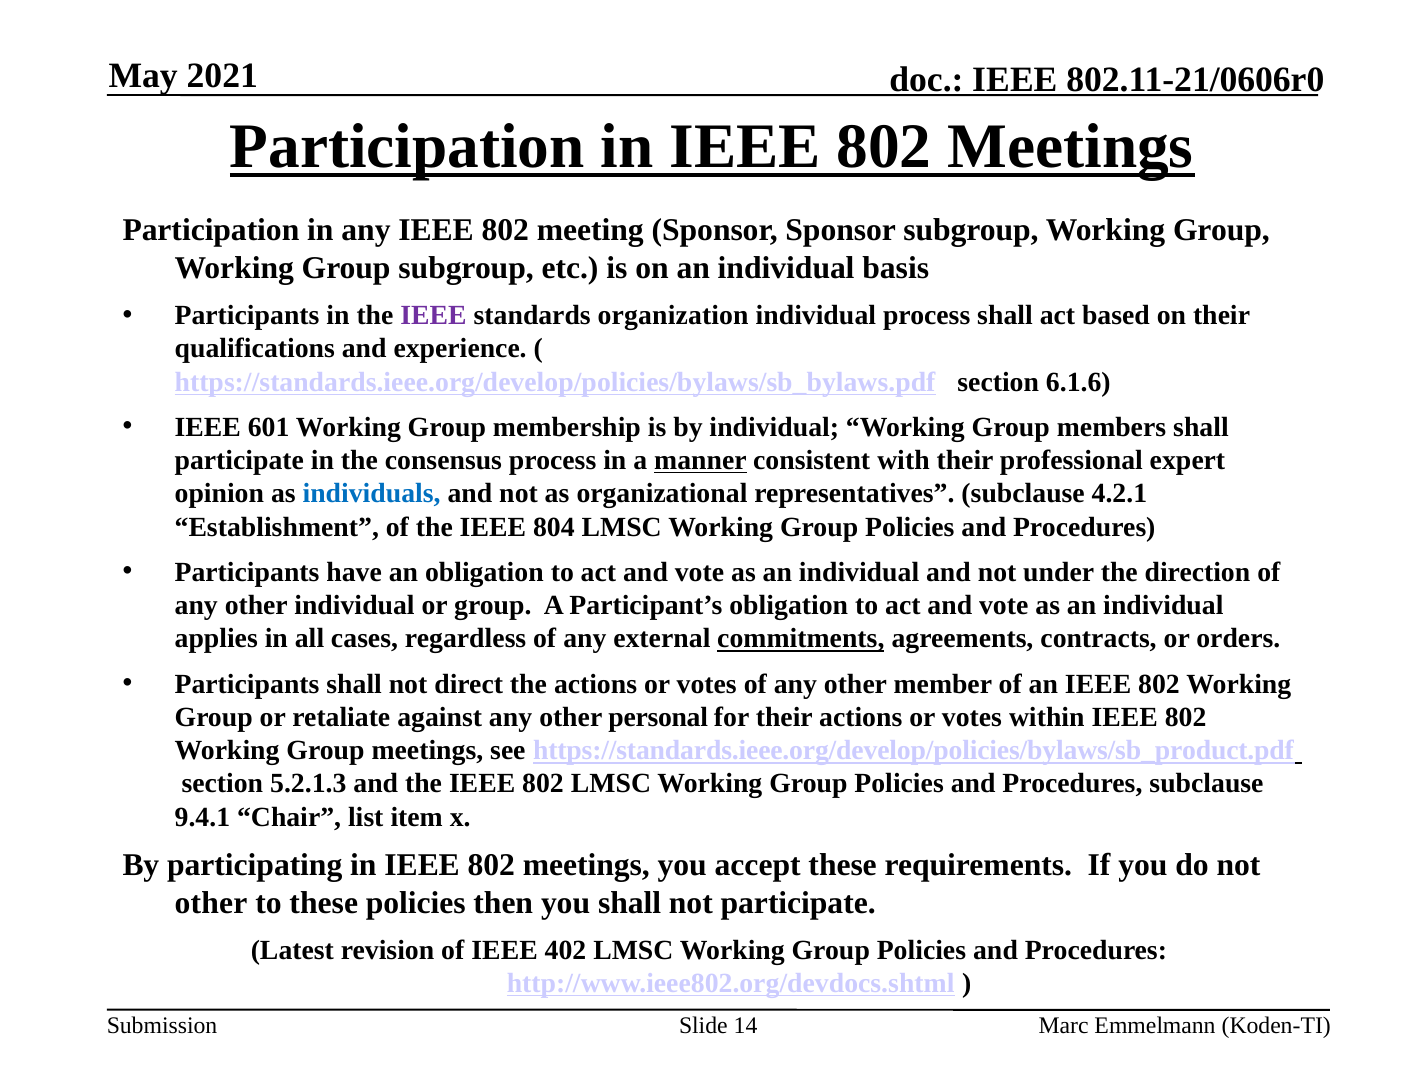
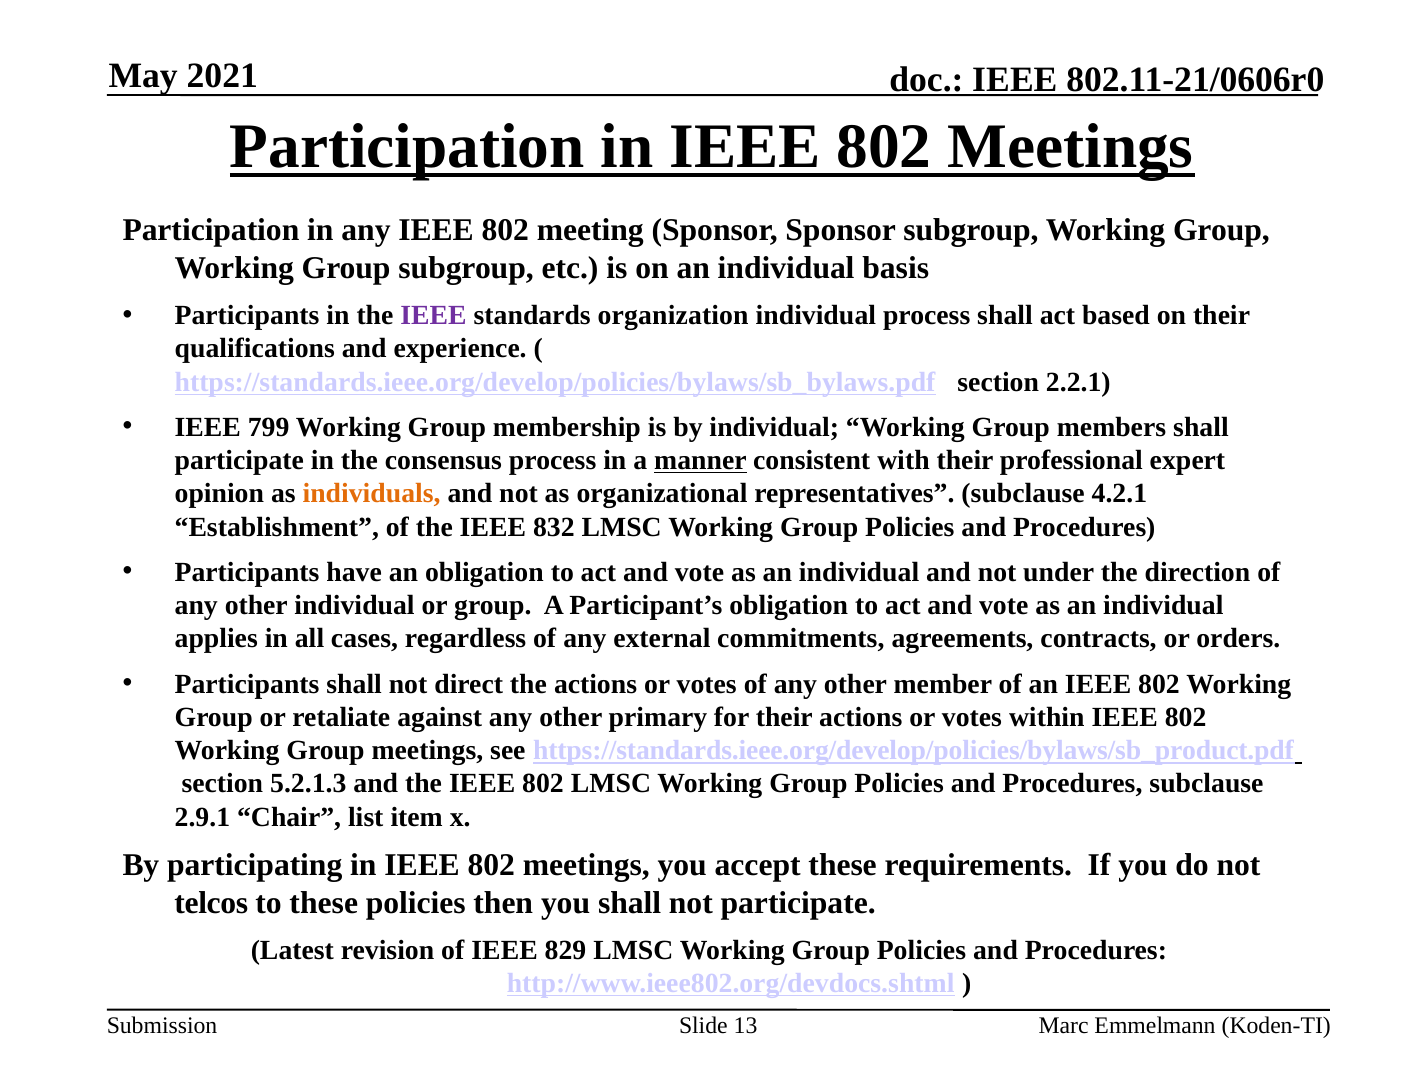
6.1.6: 6.1.6 -> 2.2.1 (1078, 382)
601: 601 -> 799 (269, 427)
individuals colour: blue -> orange (372, 494)
804: 804 -> 832 (554, 527)
commitments underline: present -> none (801, 639)
personal: personal -> primary (658, 717)
9.4.1: 9.4.1 -> 2.9.1 (202, 817)
other: other -> telcos (211, 903)
402: 402 -> 829 (565, 950)
14: 14 -> 13 (746, 1025)
